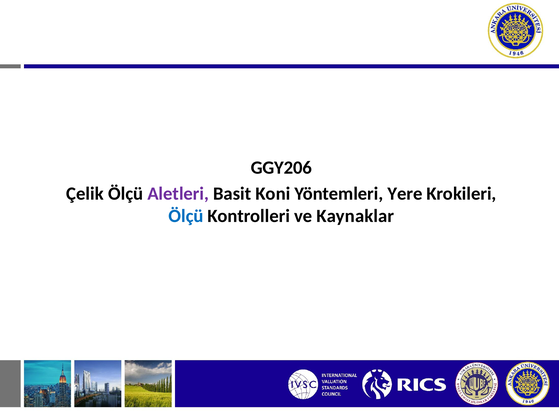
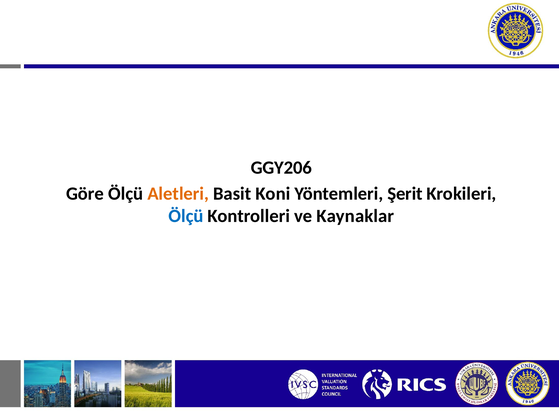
Çelik: Çelik -> Göre (85, 194)
Aletleri colour: purple -> orange (178, 194)
Yere: Yere -> Şerit (405, 194)
